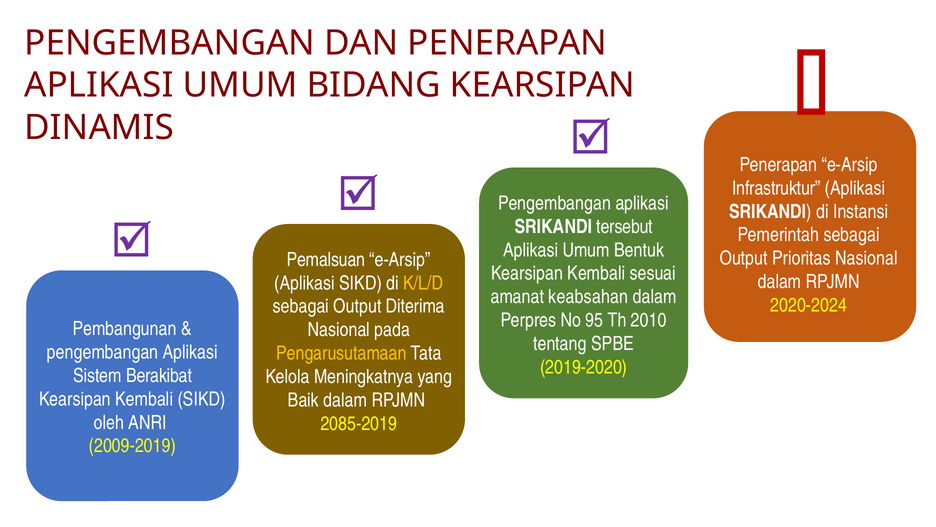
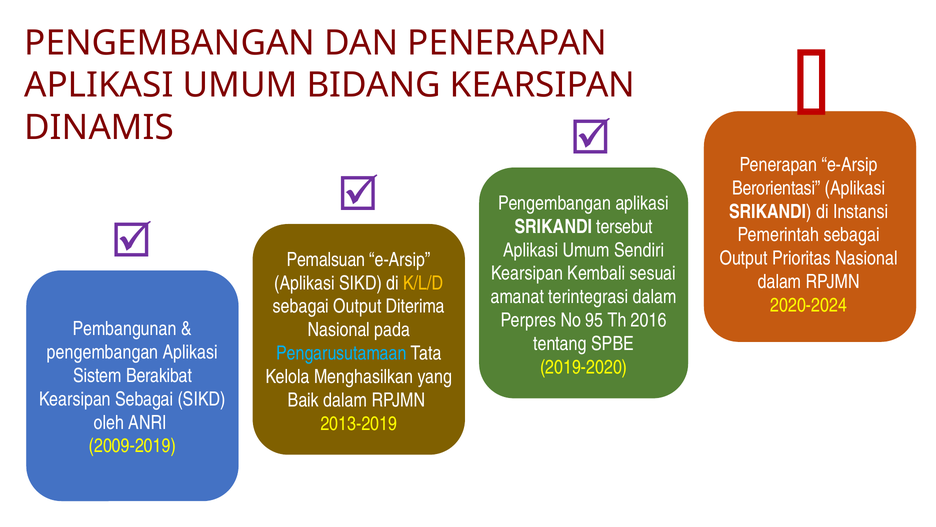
Infrastruktur: Infrastruktur -> Berorientasi (776, 188)
Bentuk: Bentuk -> Sendiri (639, 250)
keabsahan: keabsahan -> terintegrasi (588, 297)
2010: 2010 -> 2016 (649, 320)
Pengarusutamaan colour: yellow -> light blue (341, 353)
Meningkatnya: Meningkatnya -> Menghasilkan (364, 376)
Kembali: Kembali -> Sebagai (144, 399)
2085-2019: 2085-2019 -> 2013-2019 (359, 423)
